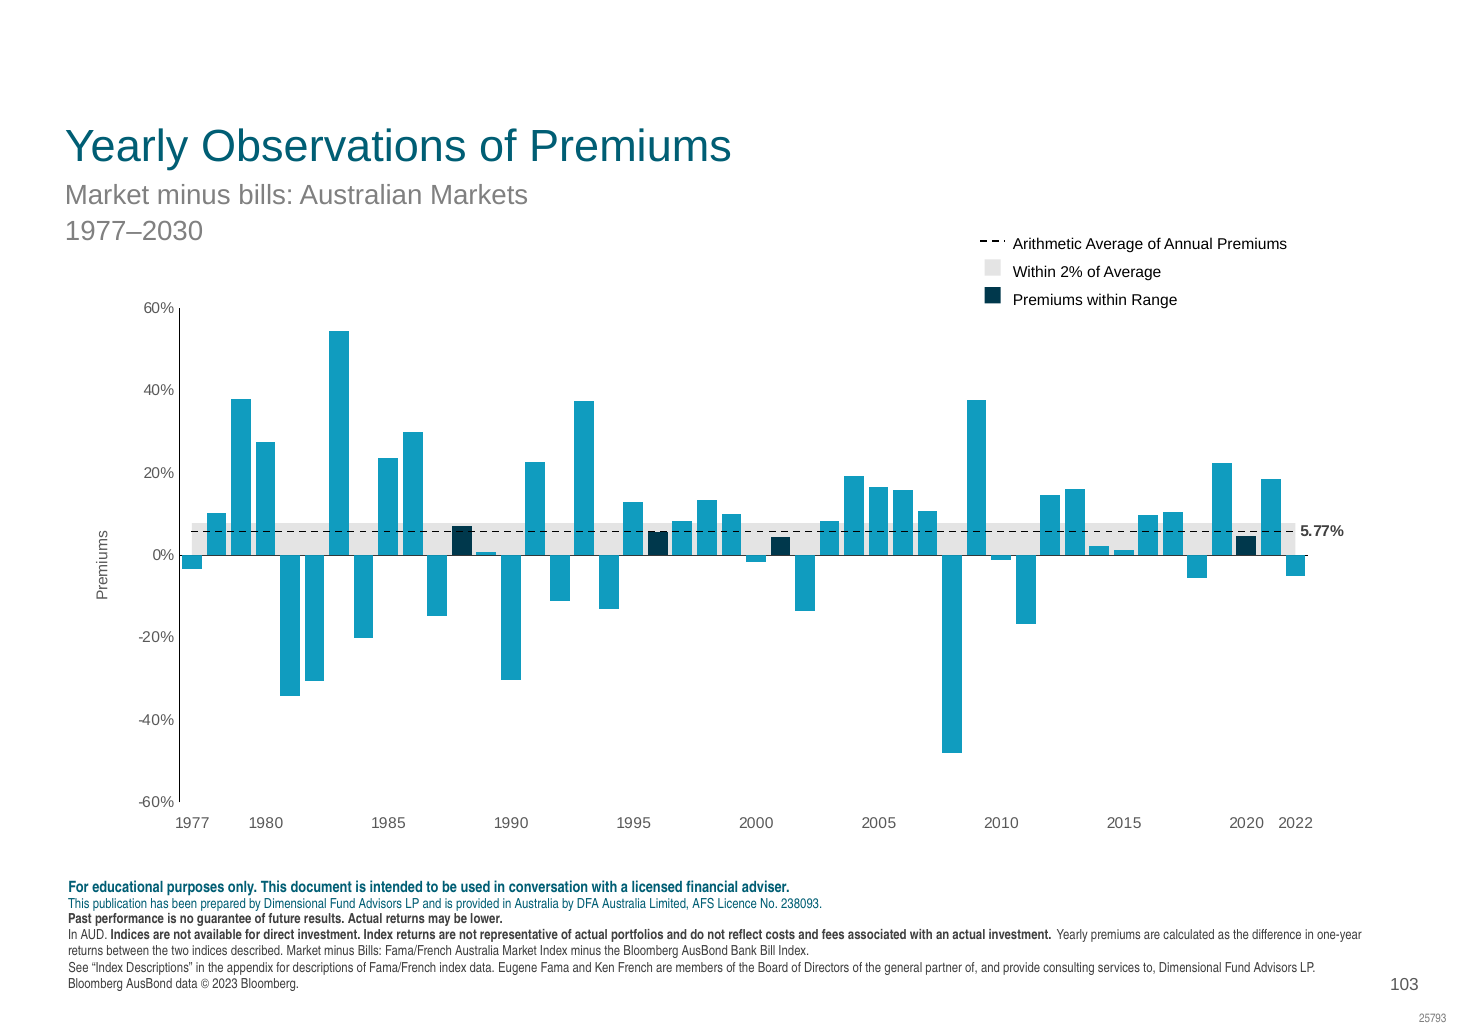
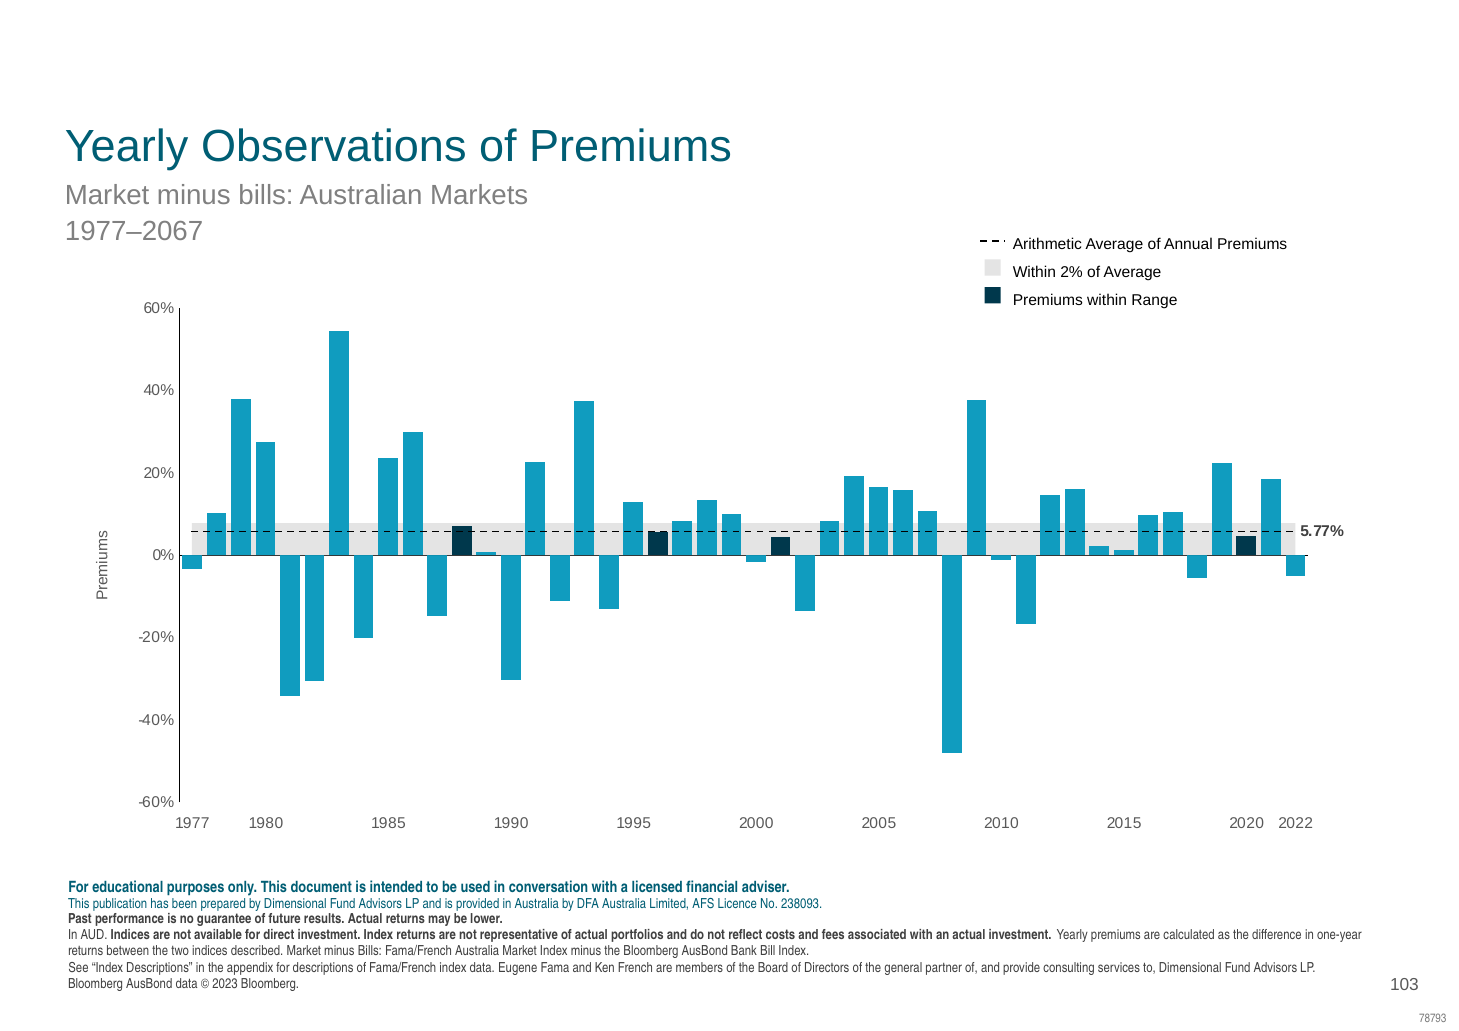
1977–2030: 1977–2030 -> 1977–2067 (134, 232)
25793: 25793 -> 78793 (1433, 1018)
